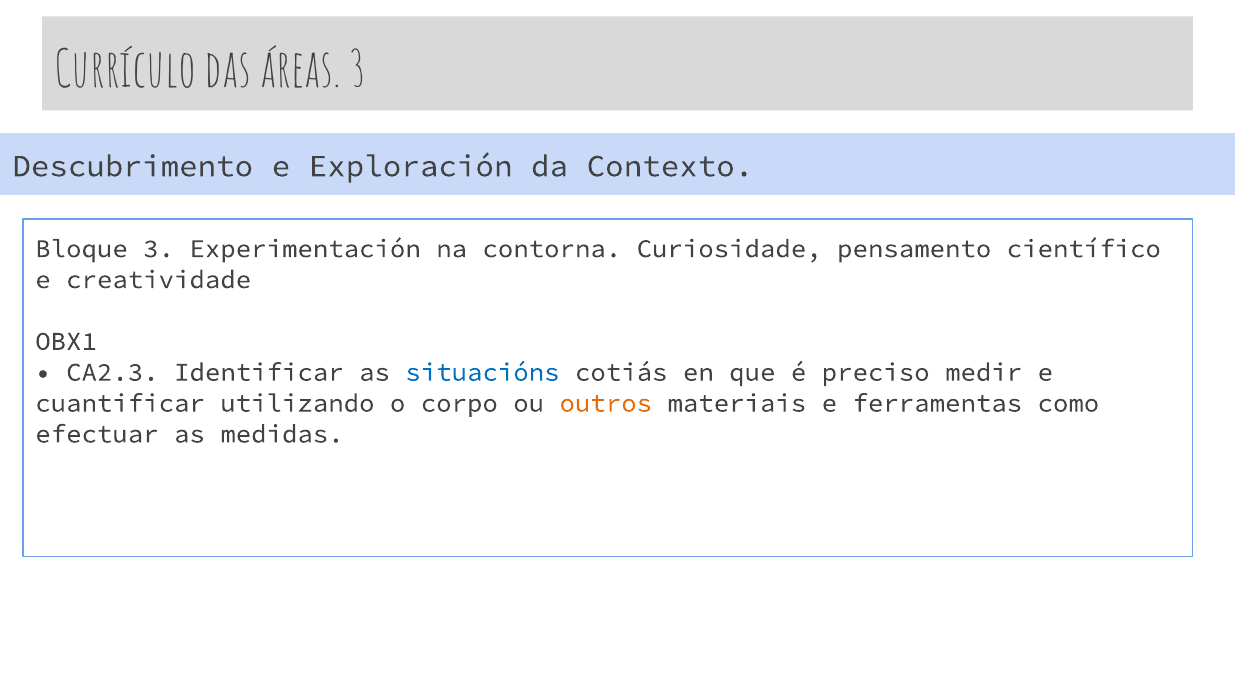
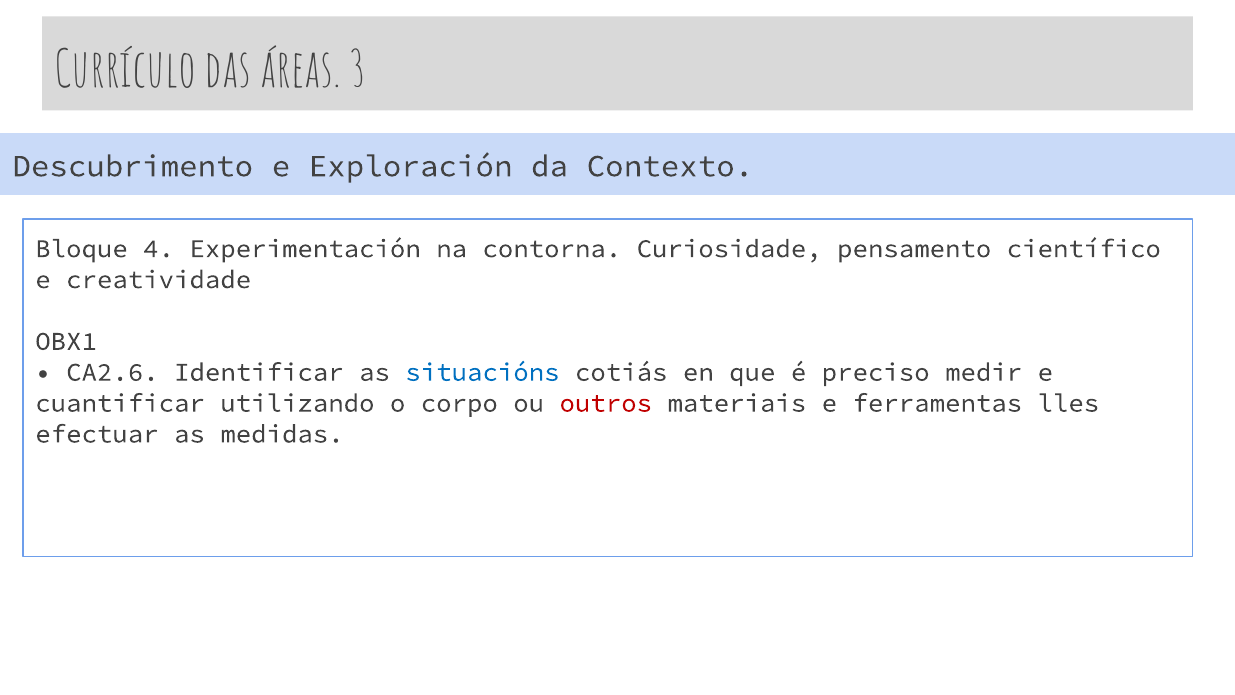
Bloque 3: 3 -> 4 (159, 249)
CA2.3: CA2.3 -> CA2.6 (112, 372)
outros colour: orange -> red (606, 403)
como: como -> lles (1068, 403)
